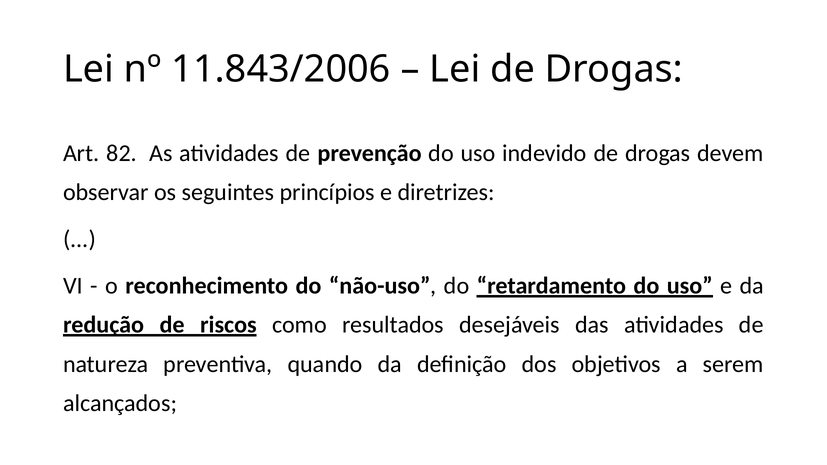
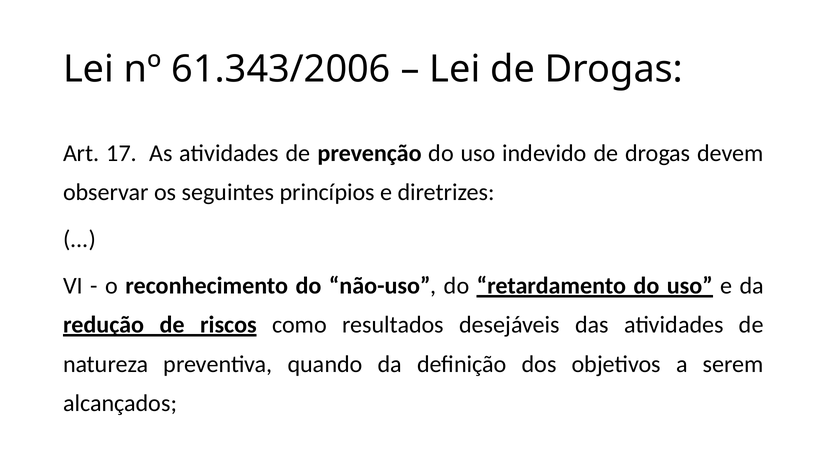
11.843/2006: 11.843/2006 -> 61.343/2006 (281, 69)
82: 82 -> 17 (122, 153)
